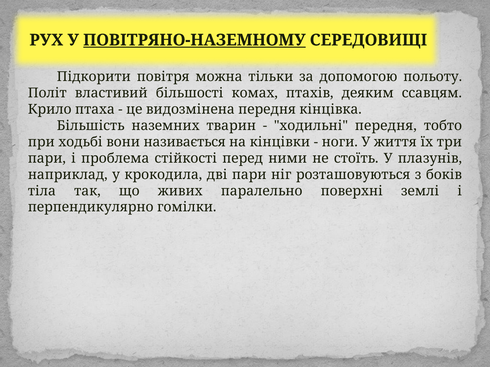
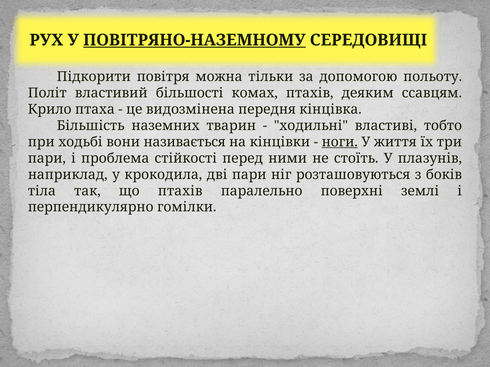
ходильні передня: передня -> властиві (386, 126)
ноги underline: none -> present (340, 142)
що живих: живих -> птахів (180, 191)
